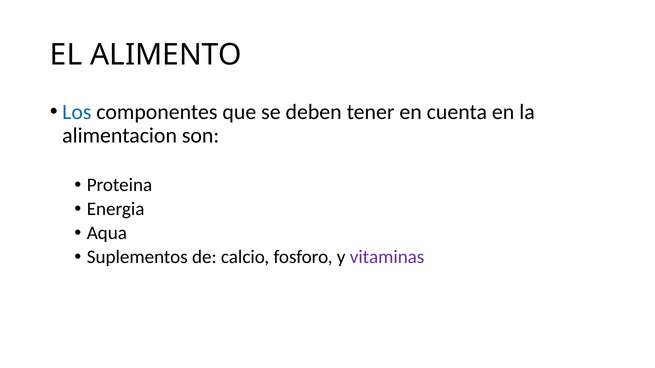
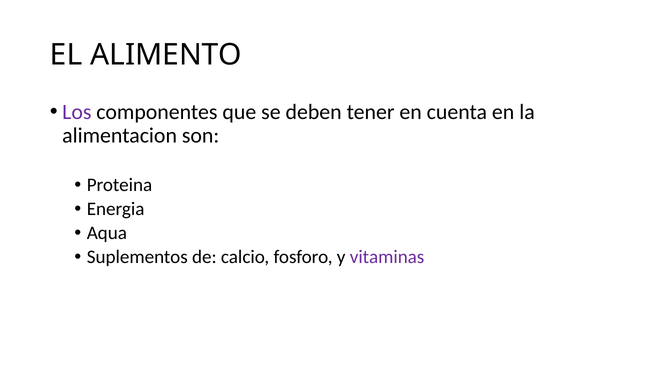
Los colour: blue -> purple (77, 112)
